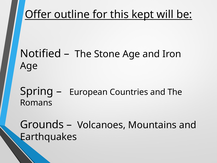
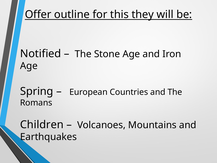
kept: kept -> they (143, 15)
Grounds: Grounds -> Children (42, 124)
